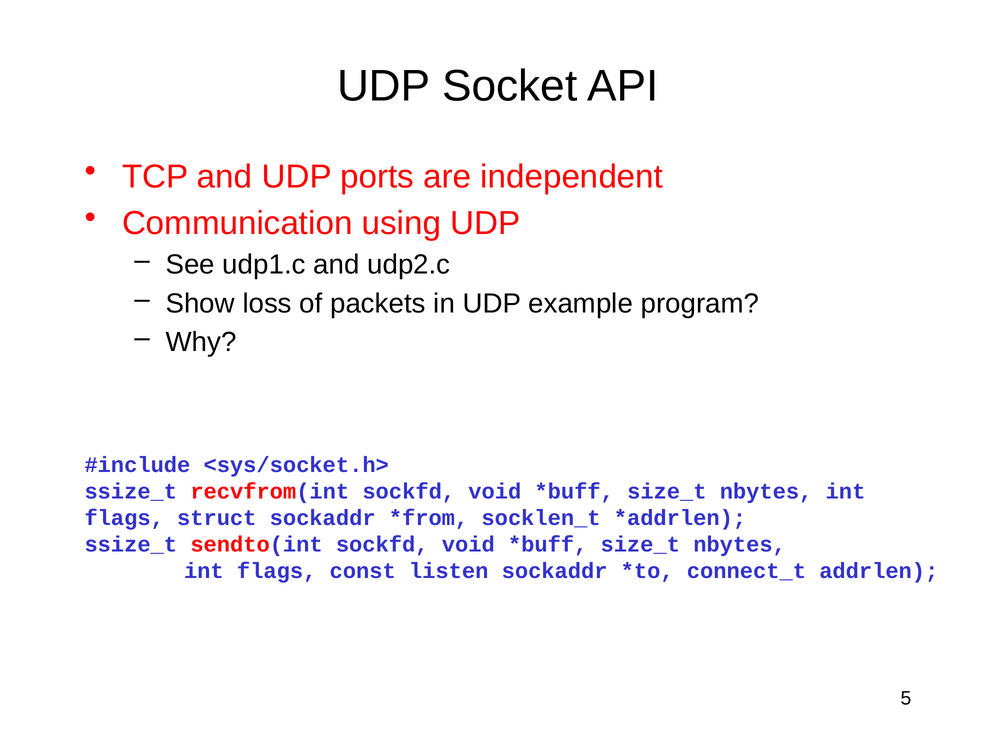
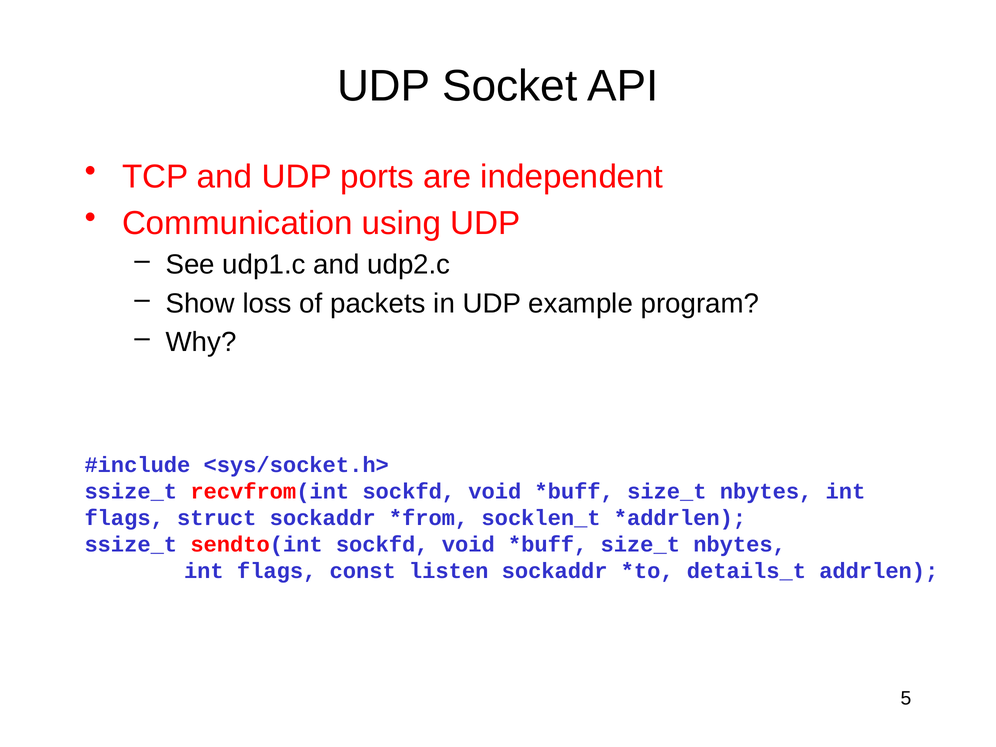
connect_t: connect_t -> details_t (746, 571)
